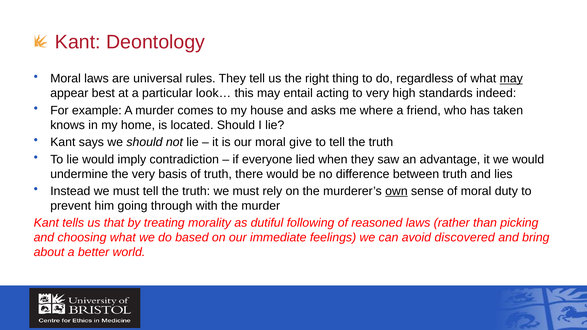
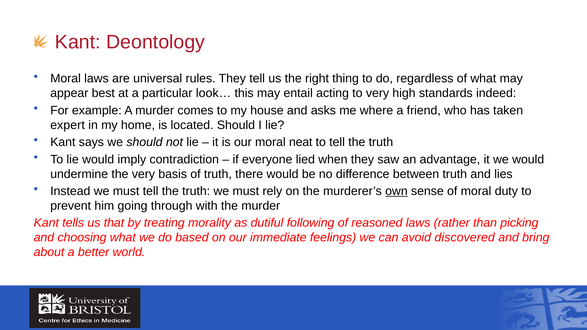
may underline: present -> none (511, 79)
knows: knows -> expert (68, 125)
give: give -> neat (301, 142)
